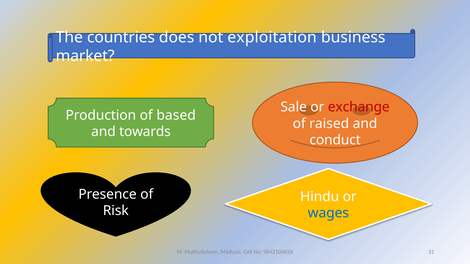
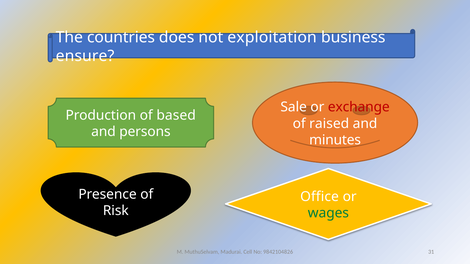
market: market -> ensure (85, 56)
towards: towards -> persons (145, 132)
conduct: conduct -> minutes (335, 140)
Hindu: Hindu -> Office (320, 197)
wages colour: blue -> green (328, 213)
